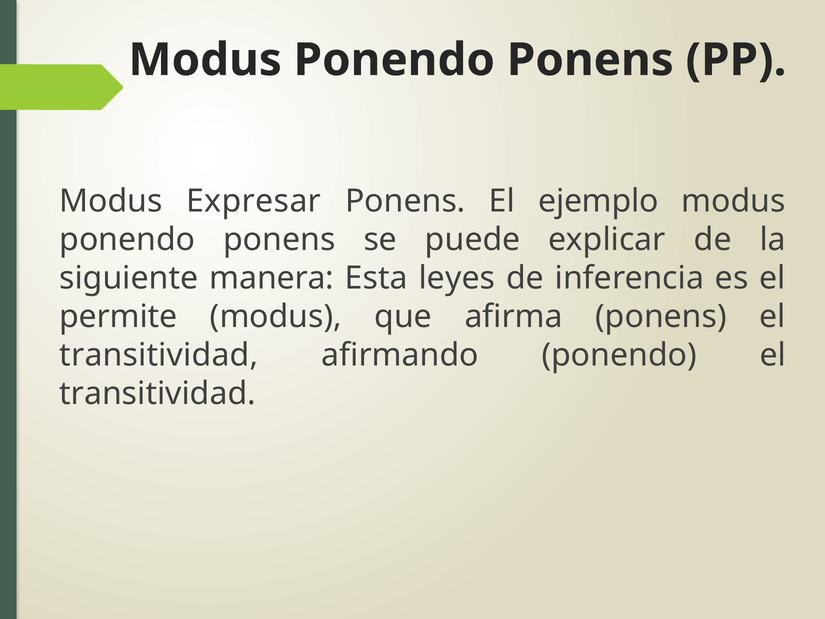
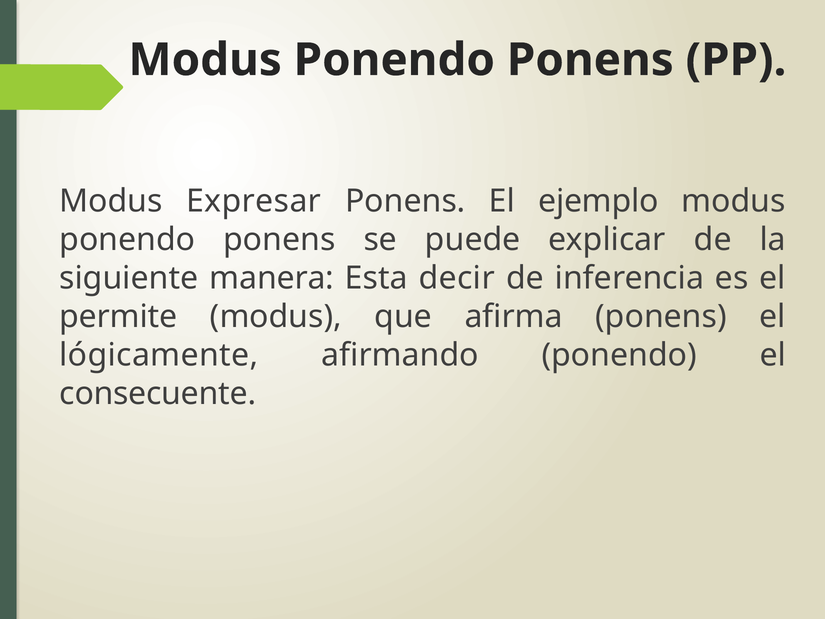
leyes: leyes -> decir (457, 278)
transitividad: transitividad -> lógicamente (159, 355)
transitividad: transitividad -> consecuente (158, 394)
